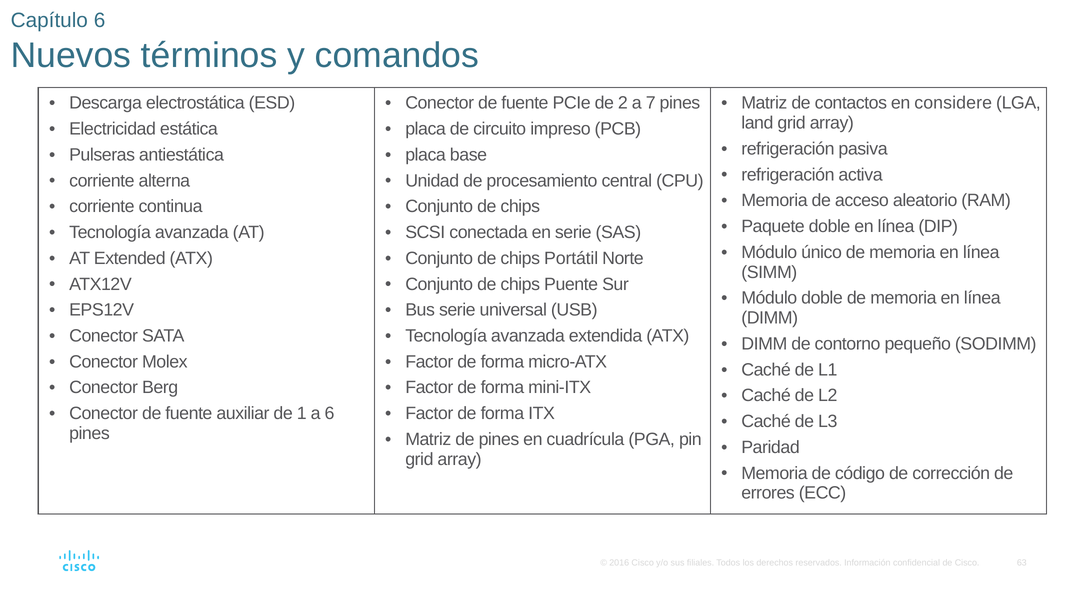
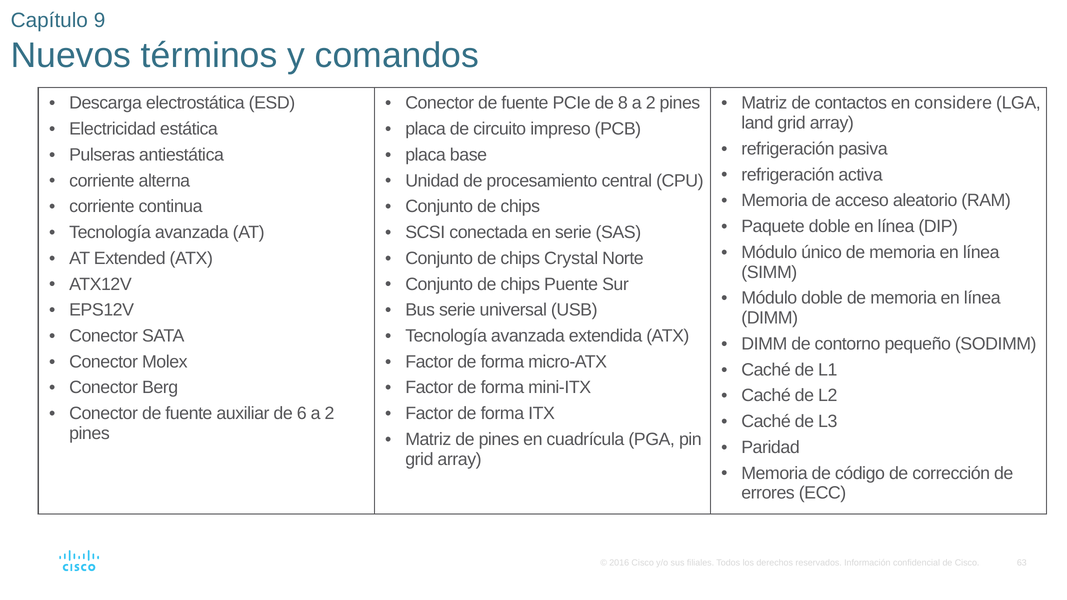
Capítulo 6: 6 -> 9 (100, 20)
2: 2 -> 8 (623, 103)
7: 7 -> 2 (651, 103)
Portátil: Portátil -> Crystal (571, 258)
1: 1 -> 6 (302, 414)
6: 6 -> 2 (330, 414)
